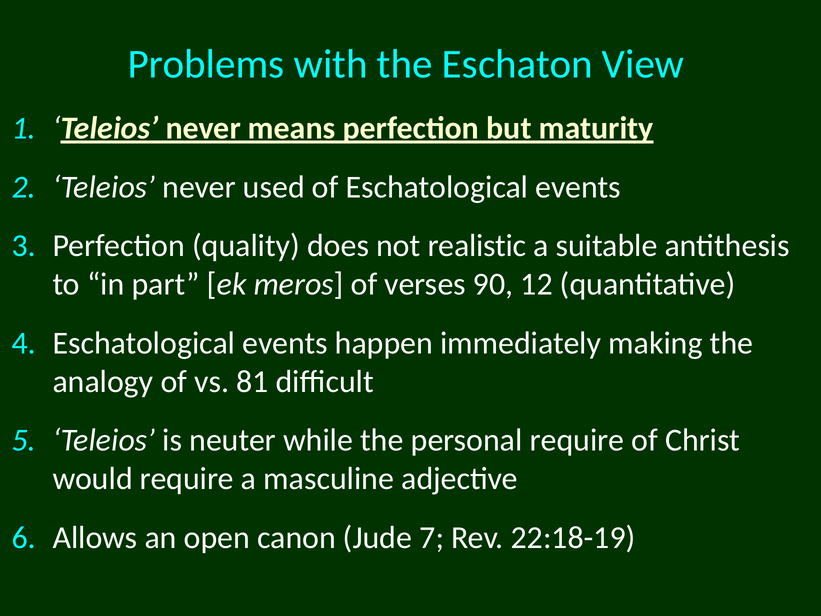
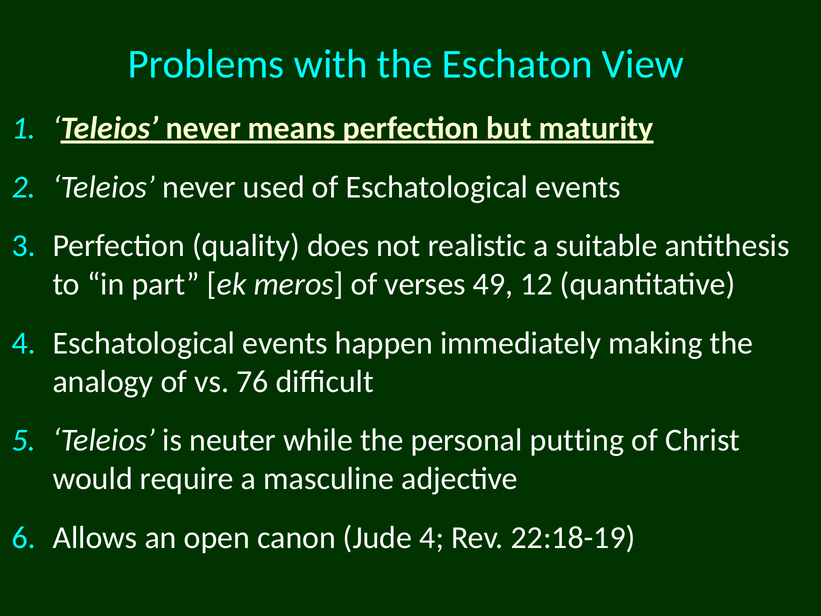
90: 90 -> 49 (493, 284)
81: 81 -> 76 (252, 381)
personal require: require -> putting (577, 440)
Jude 7: 7 -> 4 (432, 537)
